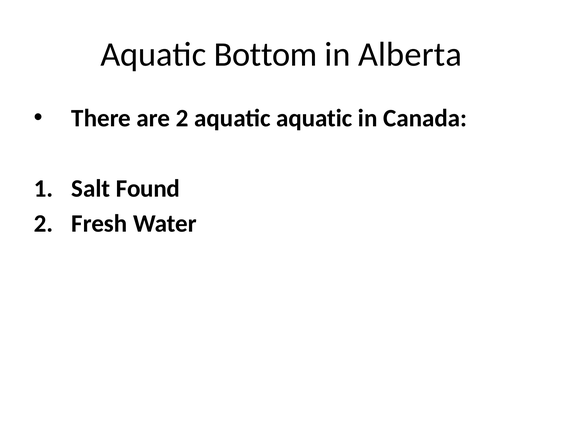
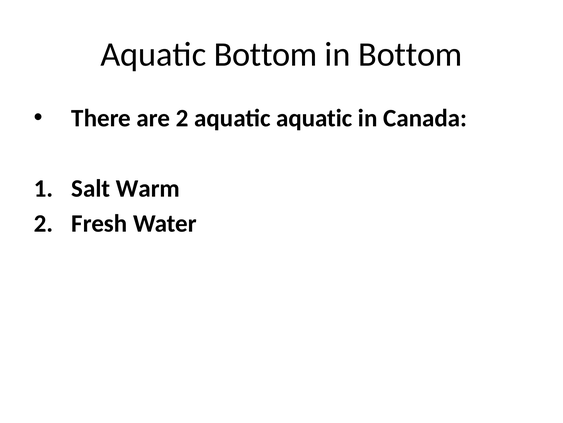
in Alberta: Alberta -> Bottom (410, 55)
Found: Found -> Warm (148, 188)
